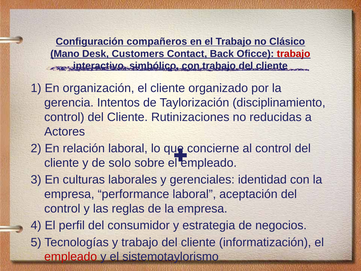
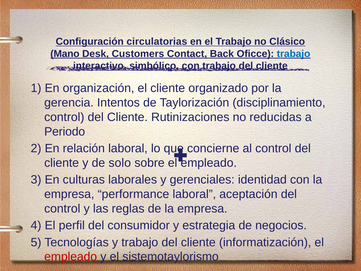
compañeros: compañeros -> circulatorias (157, 42)
trabajo colour: red -> blue (294, 54)
Actores: Actores -> Periodo (65, 131)
